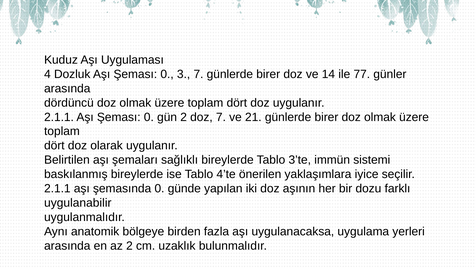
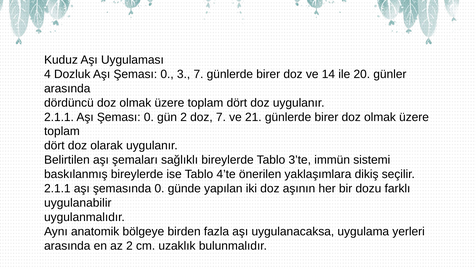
77: 77 -> 20 (362, 74)
iyice: iyice -> dikiş (367, 174)
